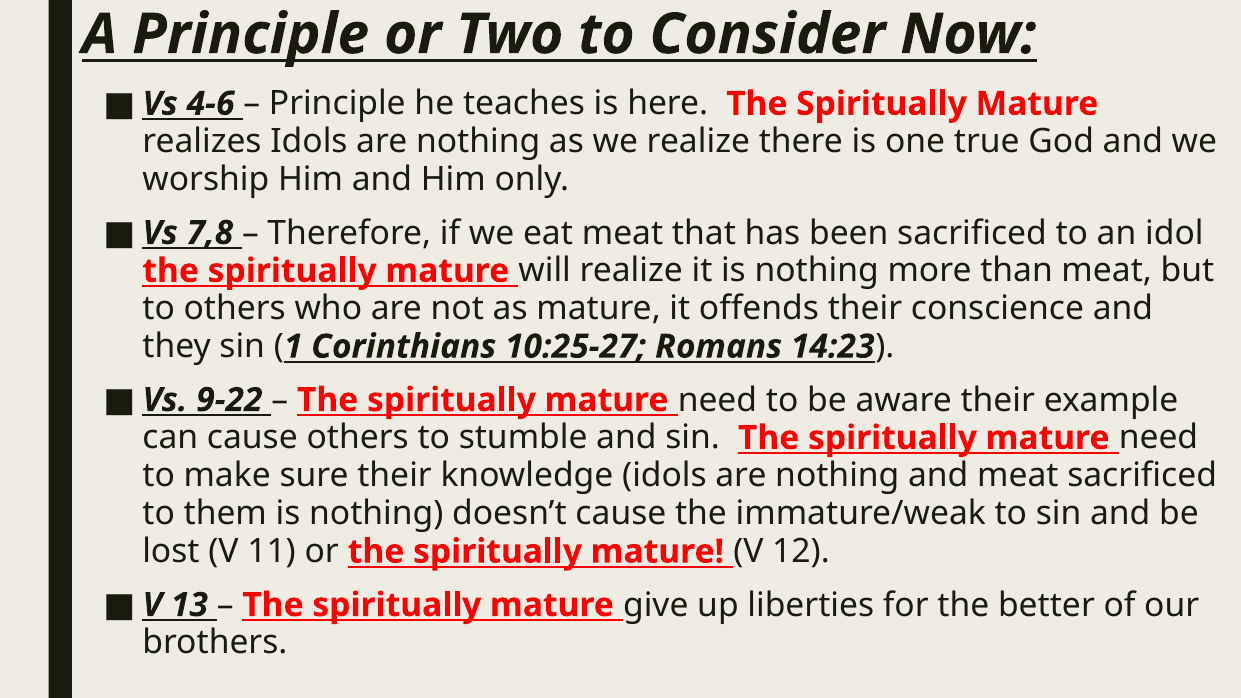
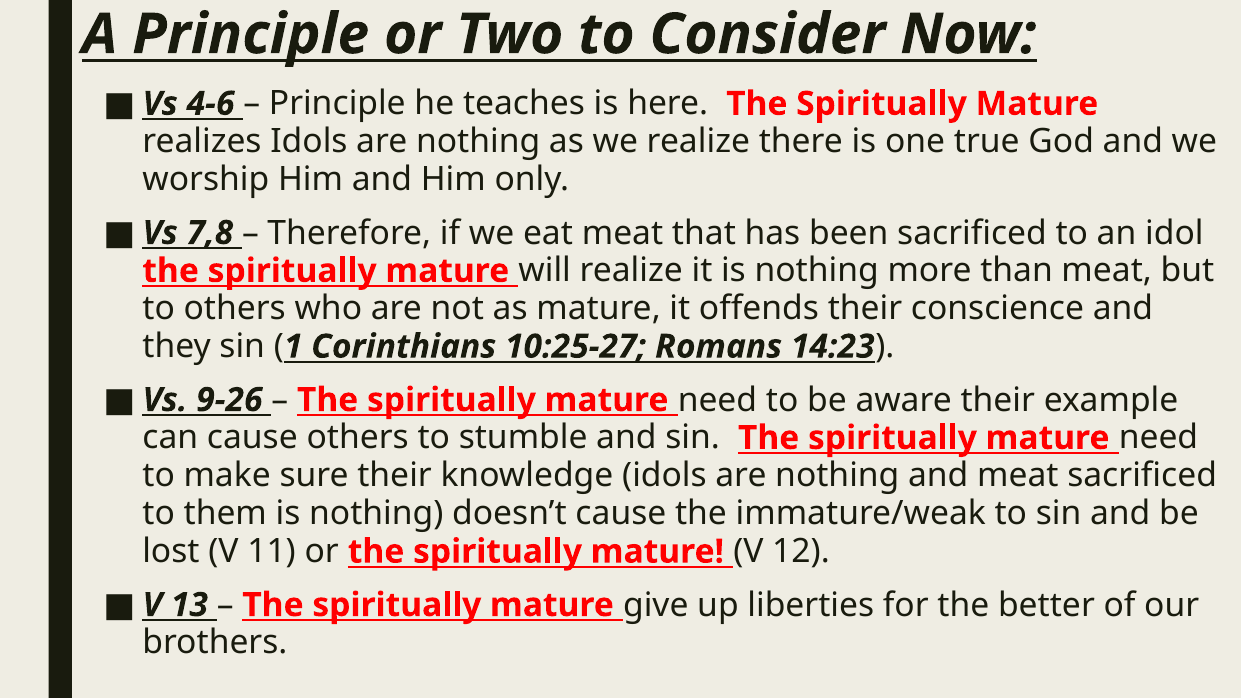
9-22: 9-22 -> 9-26 (229, 400)
